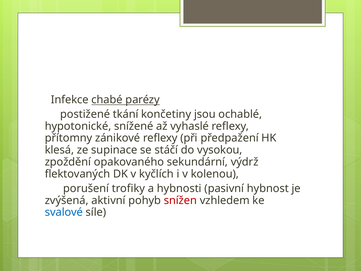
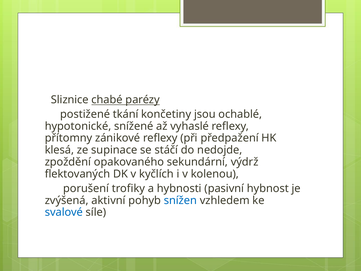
Infekce: Infekce -> Sliznice (70, 100)
vysokou: vysokou -> nedojde (220, 150)
snížen colour: red -> blue (180, 200)
